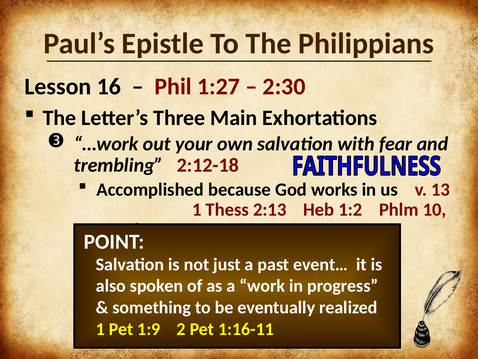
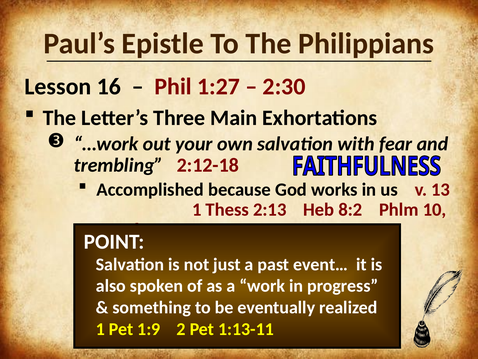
1:2: 1:2 -> 8:2 (350, 209)
1:16-11: 1:16-11 -> 1:13-11 (246, 329)
